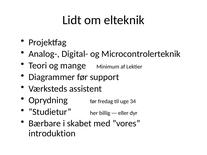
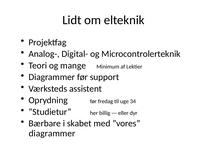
introduktion: introduktion -> diagrammer (52, 134)
